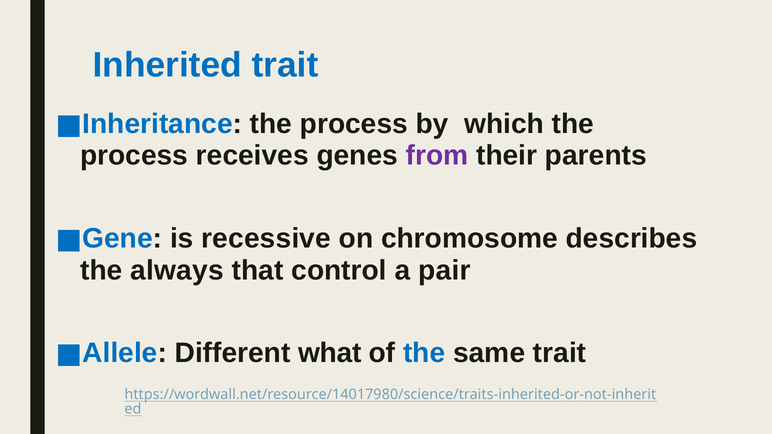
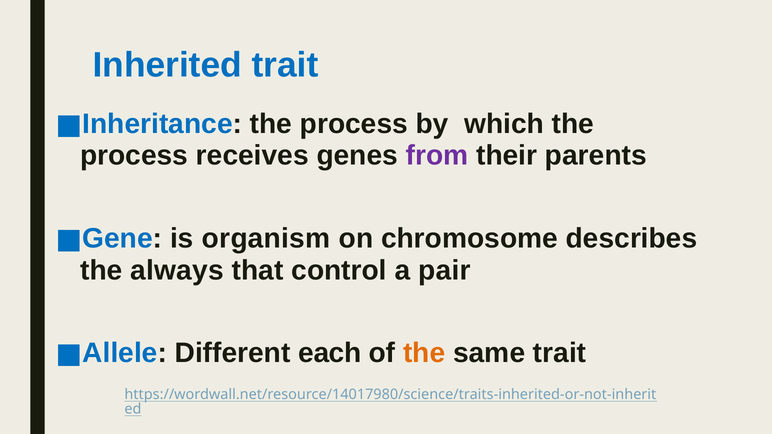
recessive: recessive -> organism (266, 239)
what: what -> each (330, 353)
the colour: blue -> orange (424, 353)
